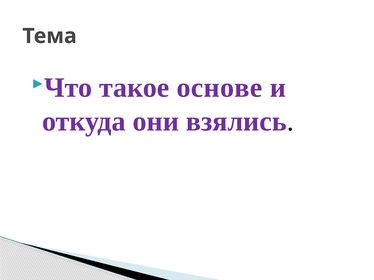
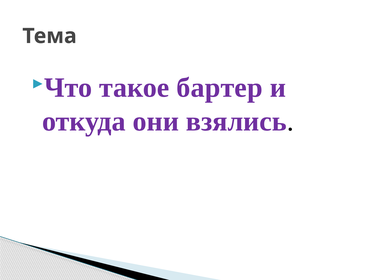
основе: основе -> бартер (220, 88)
